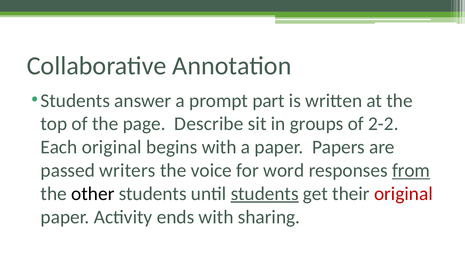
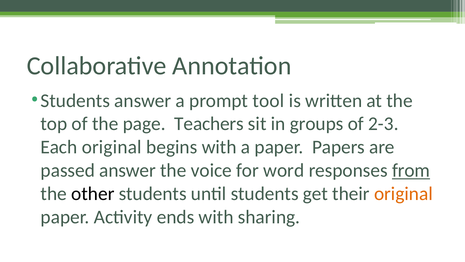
part: part -> tool (268, 100)
Describe: Describe -> Teachers (209, 124)
2-2: 2-2 -> 2-3 (383, 124)
passed writers: writers -> answer (128, 170)
students underline: present -> none (265, 193)
original colour: red -> orange (403, 193)
